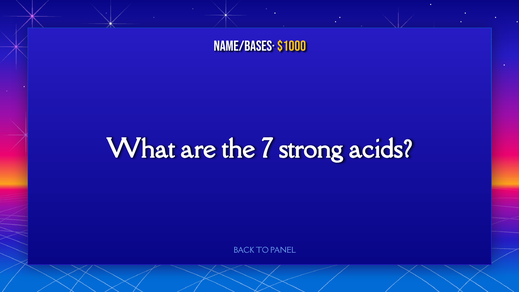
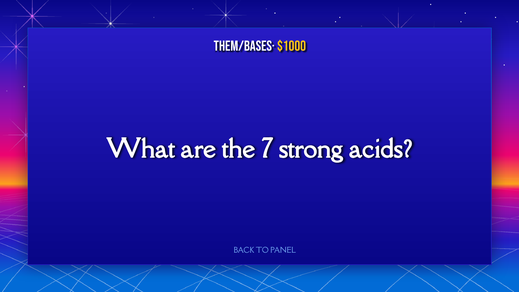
NAME/bases·: NAME/bases· -> THEM/bases· (244, 46)
